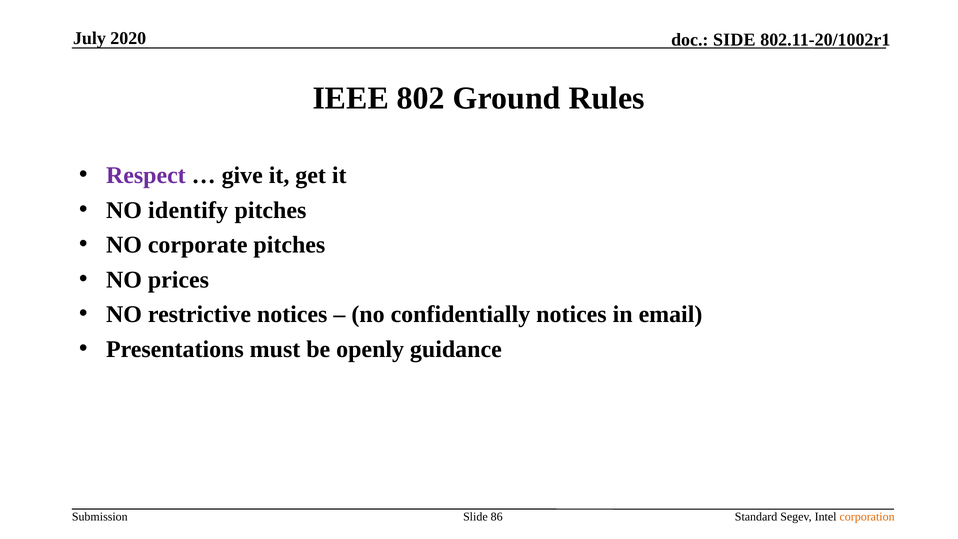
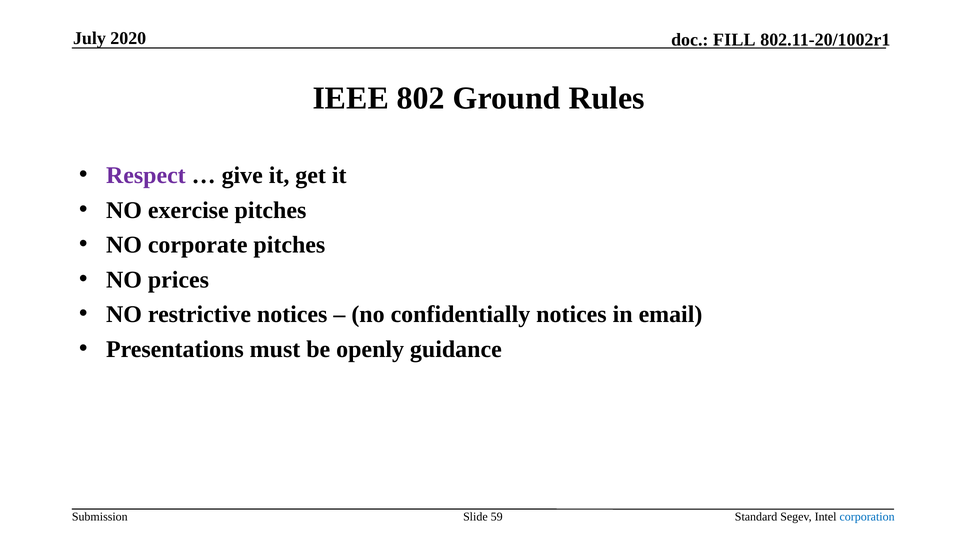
SIDE: SIDE -> FILL (734, 40)
identify: identify -> exercise (188, 210)
86: 86 -> 59 (497, 517)
corporation colour: orange -> blue (867, 517)
